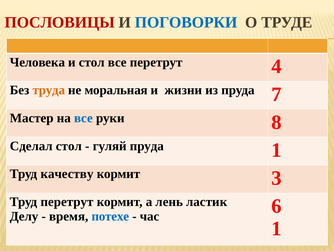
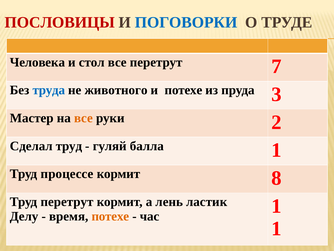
4: 4 -> 7 (276, 66)
труда colour: orange -> blue (49, 90)
моральная: моральная -> животного (116, 90)
и жизни: жизни -> потехе (184, 90)
7: 7 -> 3 (276, 94)
все colour: blue -> orange (83, 118)
8: 8 -> 2 (276, 122)
Сделал стол: стол -> труд (69, 146)
гуляй пруда: пруда -> балла (147, 146)
качеству: качеству -> процессе (67, 174)
3: 3 -> 8 (276, 178)
потехе colour: blue -> orange (110, 216)
час 6: 6 -> 1 (276, 206)
